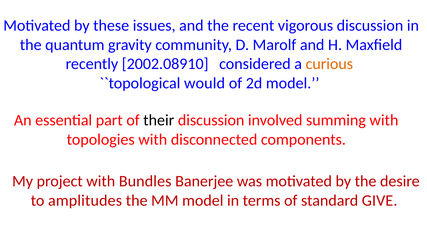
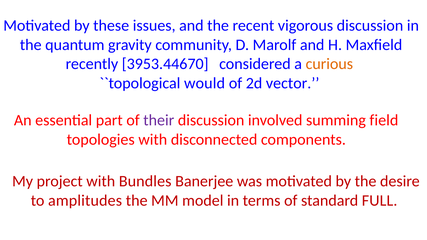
2002.08910: 2002.08910 -> 3953.44670 (165, 64)
2d model: model -> vector (293, 83)
their colour: black -> purple (159, 120)
summing with: with -> field (384, 120)
GIVE: GIVE -> FULL (380, 201)
